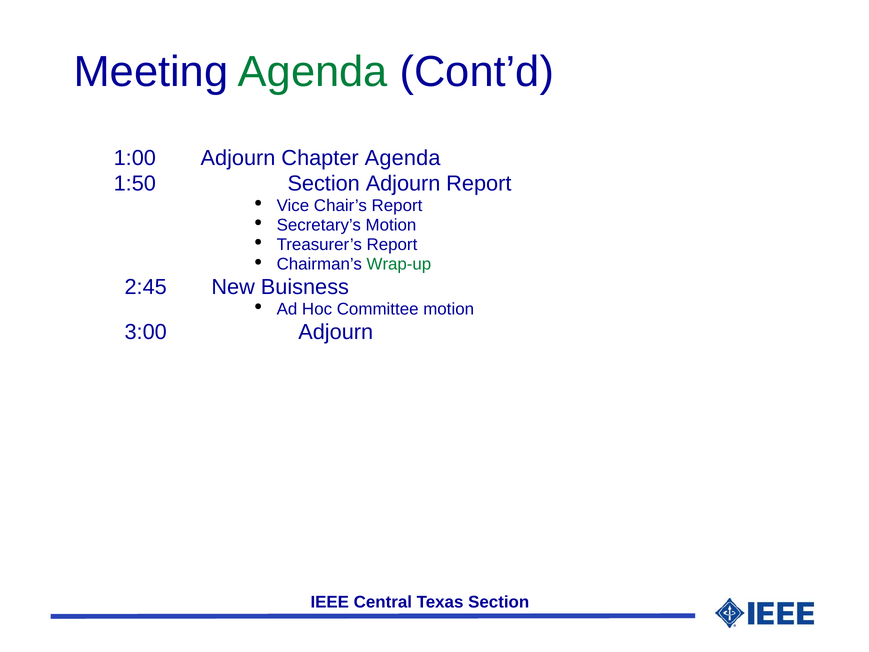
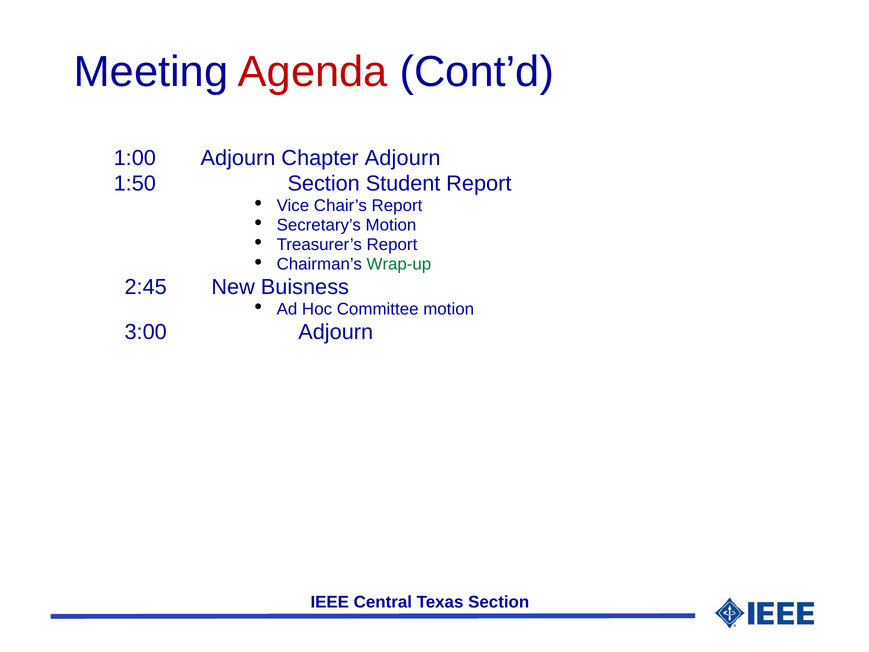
Agenda colour: green -> red (313, 72)
Chapter Agenda: Agenda -> Adjourn (403, 158)
Section Adjourn: Adjourn -> Student (403, 183)
